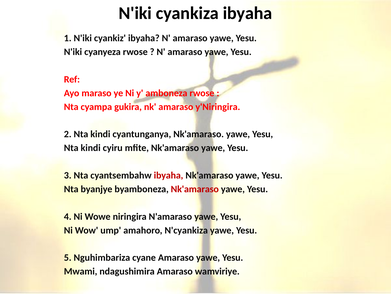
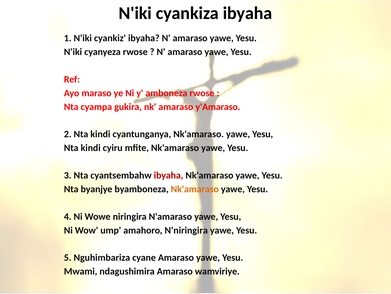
y'Niringira: y'Niringira -> y'Amaraso (218, 107)
Nk'amaraso colour: red -> orange (195, 189)
N'cyankiza: N'cyankiza -> N'niringira (186, 230)
